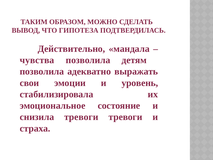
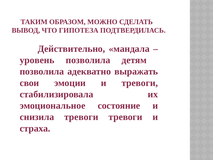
чувства: чувства -> уровень (37, 60)
и уровень: уровень -> тревоги (140, 83)
